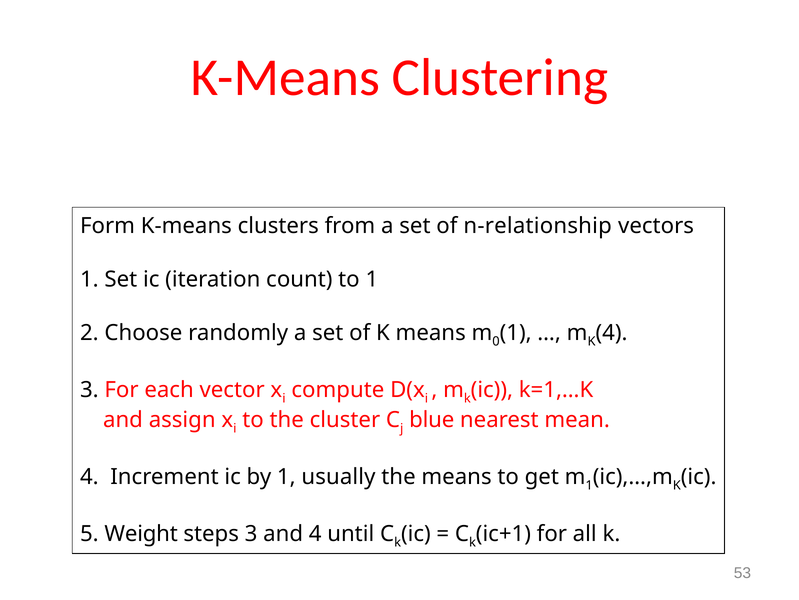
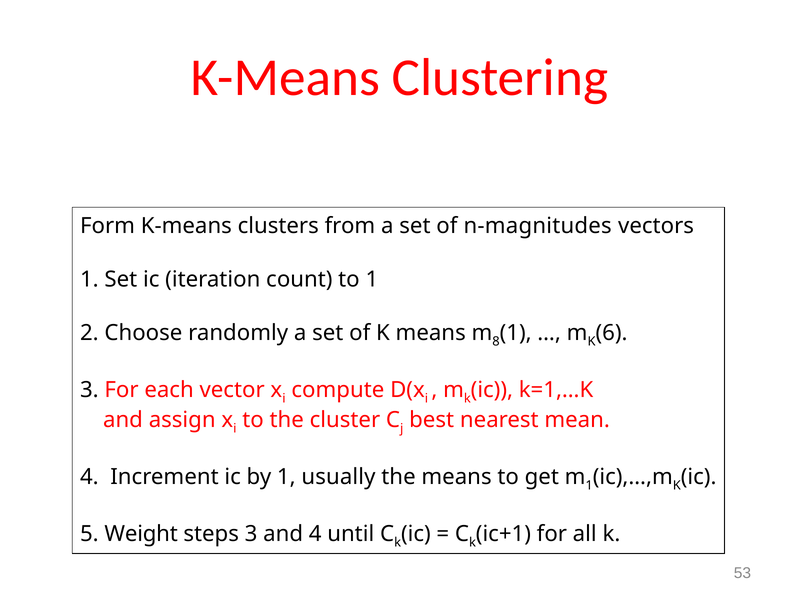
n-relationship: n-relationship -> n-magnitudes (538, 226)
0: 0 -> 8 (496, 341)
K 4: 4 -> 6 (612, 332)
blue: blue -> best (432, 420)
